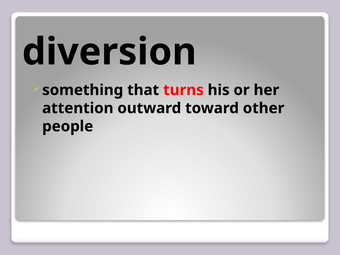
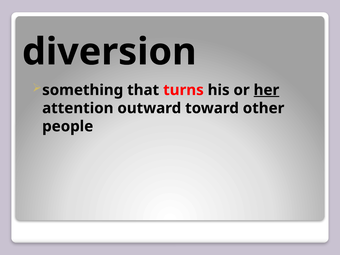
her underline: none -> present (266, 90)
